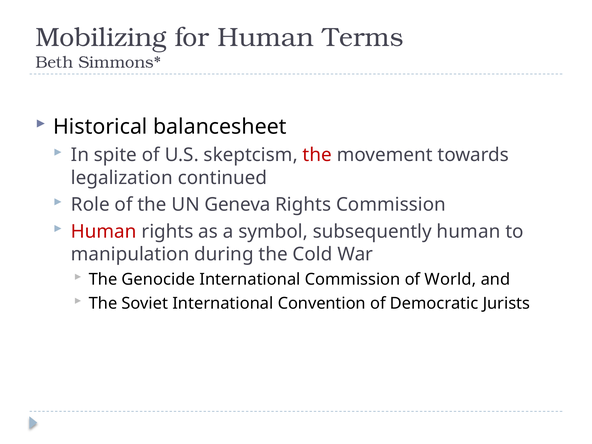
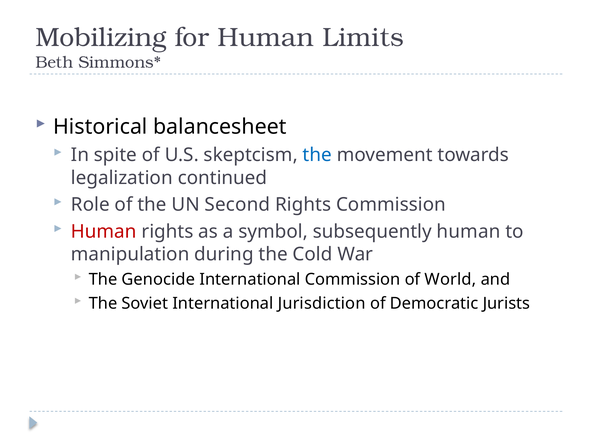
Terms: Terms -> Limits (363, 37)
the colour: red -> blue (317, 155)
Geneva: Geneva -> Second (237, 205)
Convention: Convention -> Jurisdiction (322, 303)
